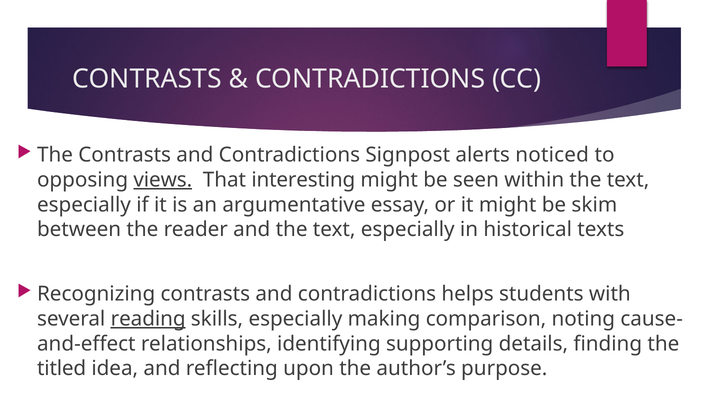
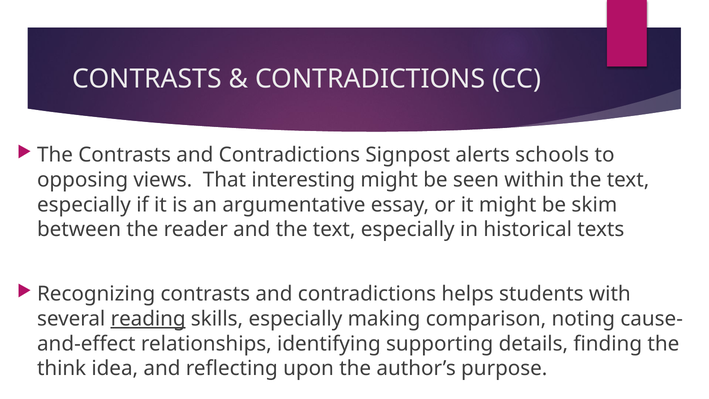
noticed: noticed -> schools (552, 155)
views underline: present -> none (163, 180)
titled: titled -> think (62, 368)
